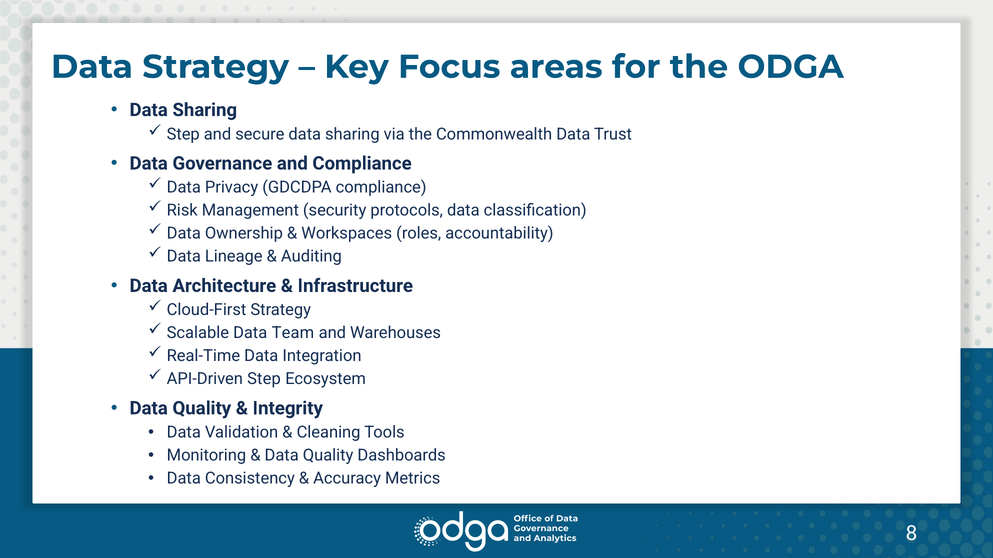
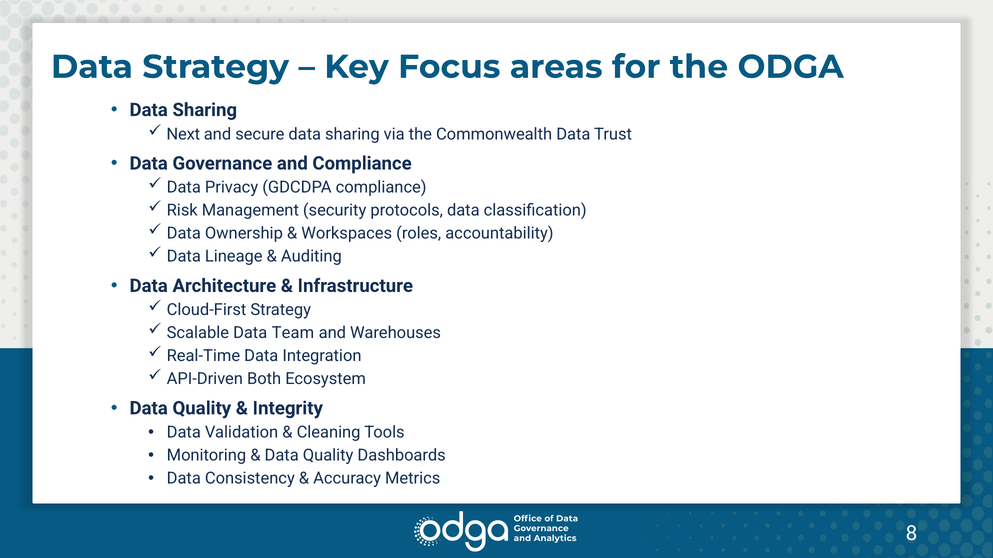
Step: Step -> Next (183, 134)
API-Driven Step: Step -> Both (264, 379)
